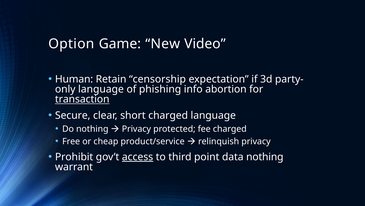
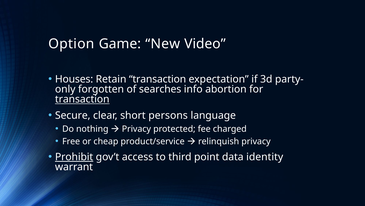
Human: Human -> Houses (74, 79)
Retain censorship: censorship -> transaction (158, 79)
language: language -> forgotten (101, 89)
phishing: phishing -> searches (160, 89)
short charged: charged -> persons (168, 115)
Prohibit underline: none -> present (74, 156)
access underline: present -> none (138, 156)
data nothing: nothing -> identity (265, 156)
